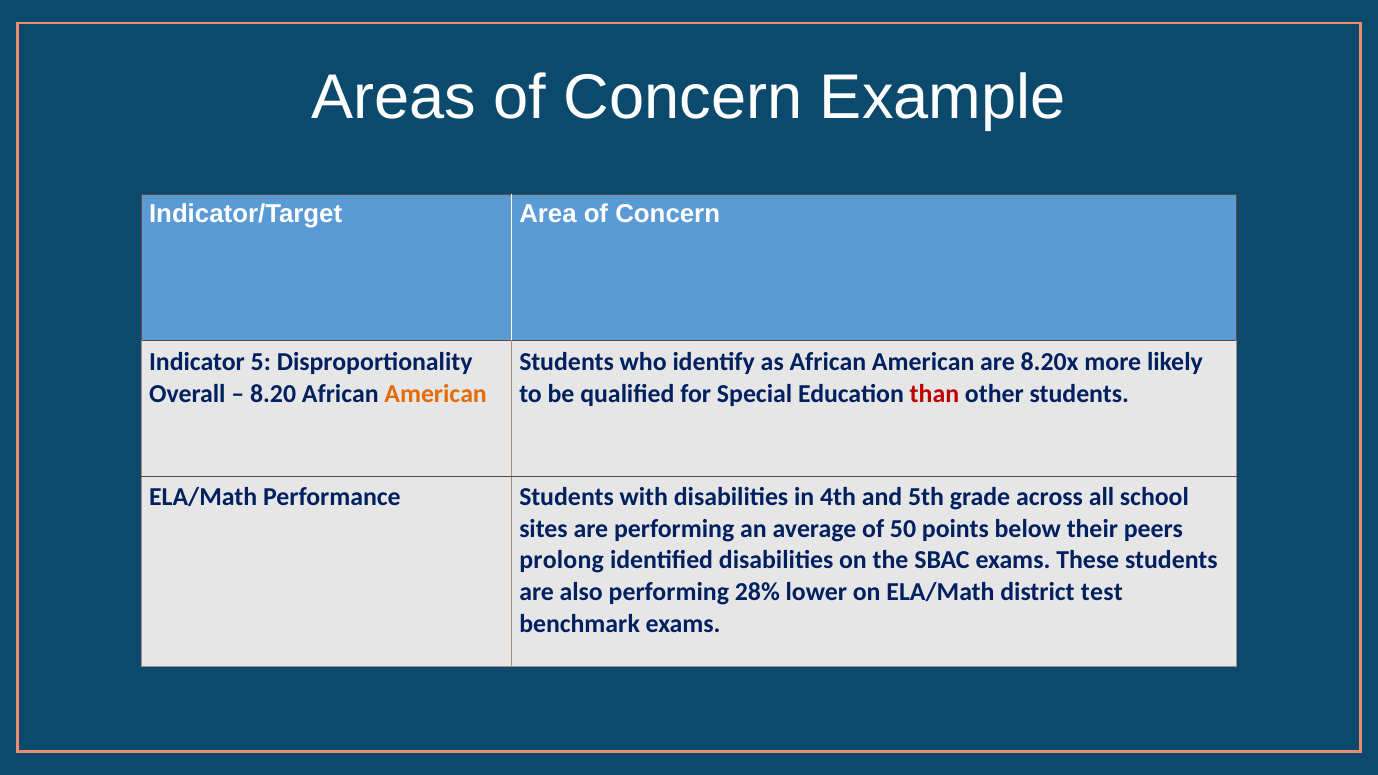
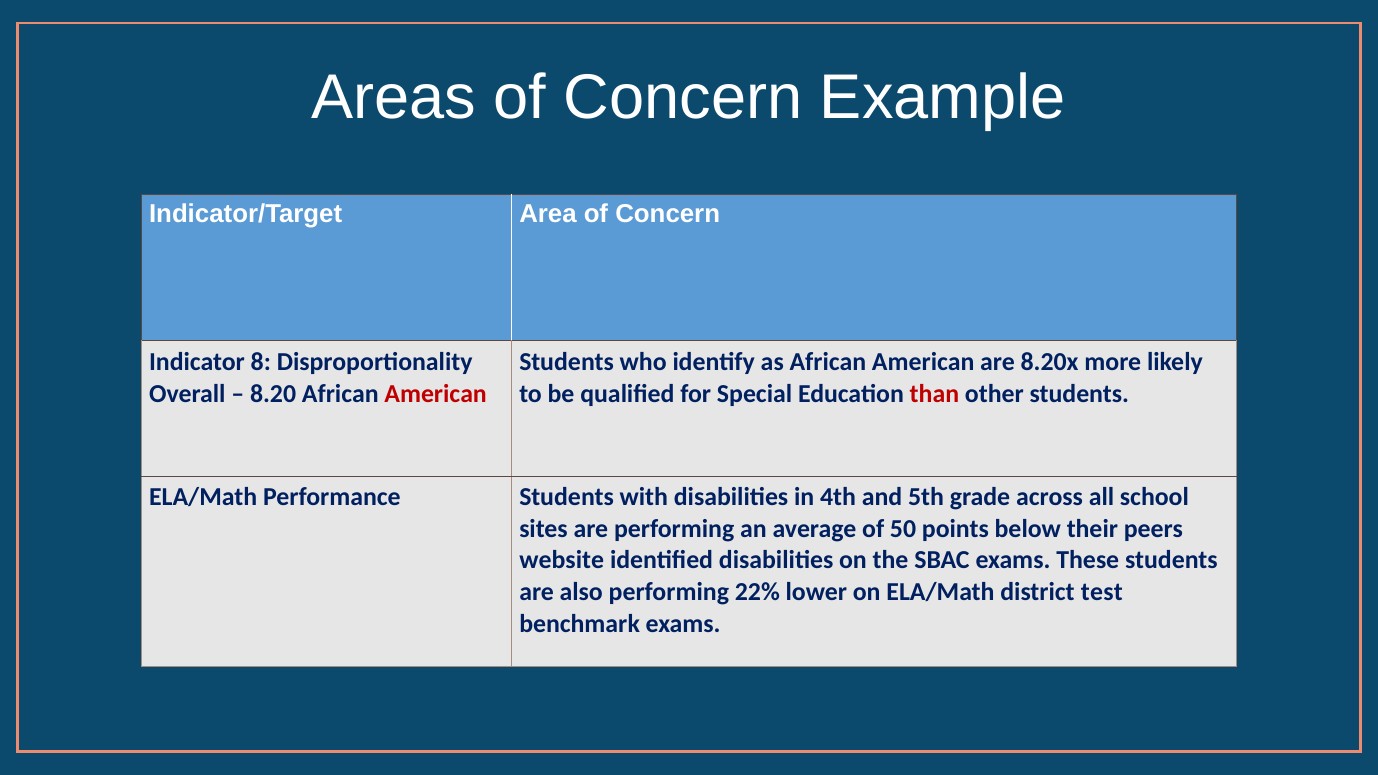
5: 5 -> 8 (261, 362)
American colour: orange -> red (436, 394)
prolong: prolong -> website (562, 561)
28%: 28% -> 22% (757, 592)
